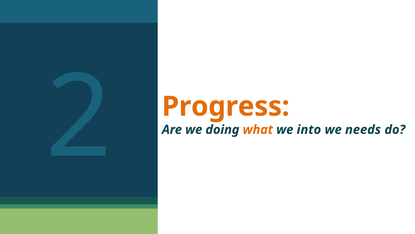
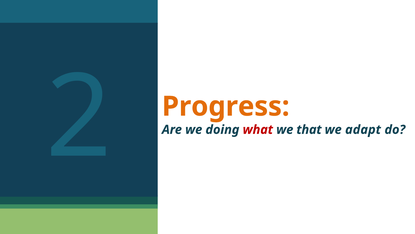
what colour: orange -> red (258, 129)
into: into -> that (309, 129)
needs: needs -> adapt (363, 129)
